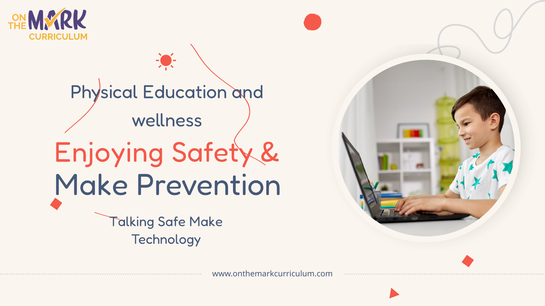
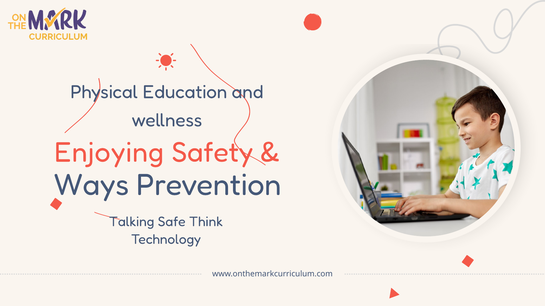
Make: Make -> Ways (91, 185)
Safe Make: Make -> Think (206, 222)
